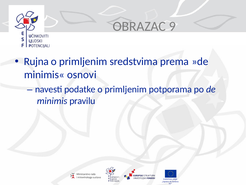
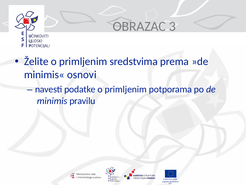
9: 9 -> 3 (172, 26)
Rujna: Rujna -> Želite (36, 61)
